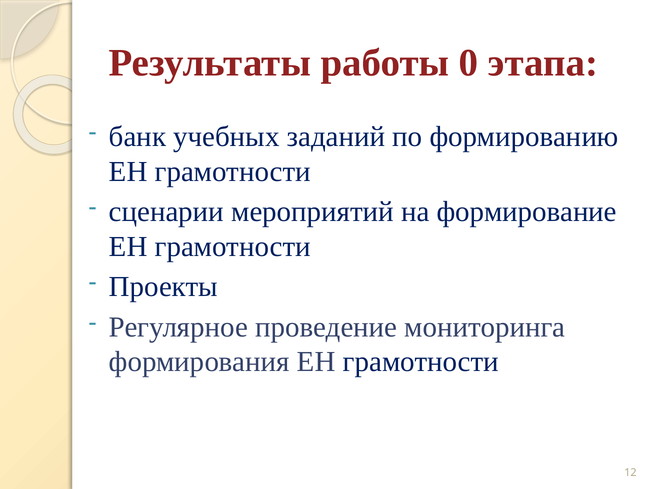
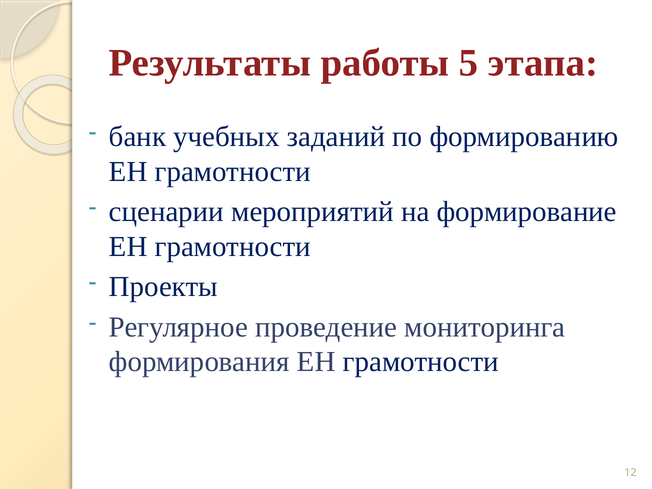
0: 0 -> 5 (469, 63)
